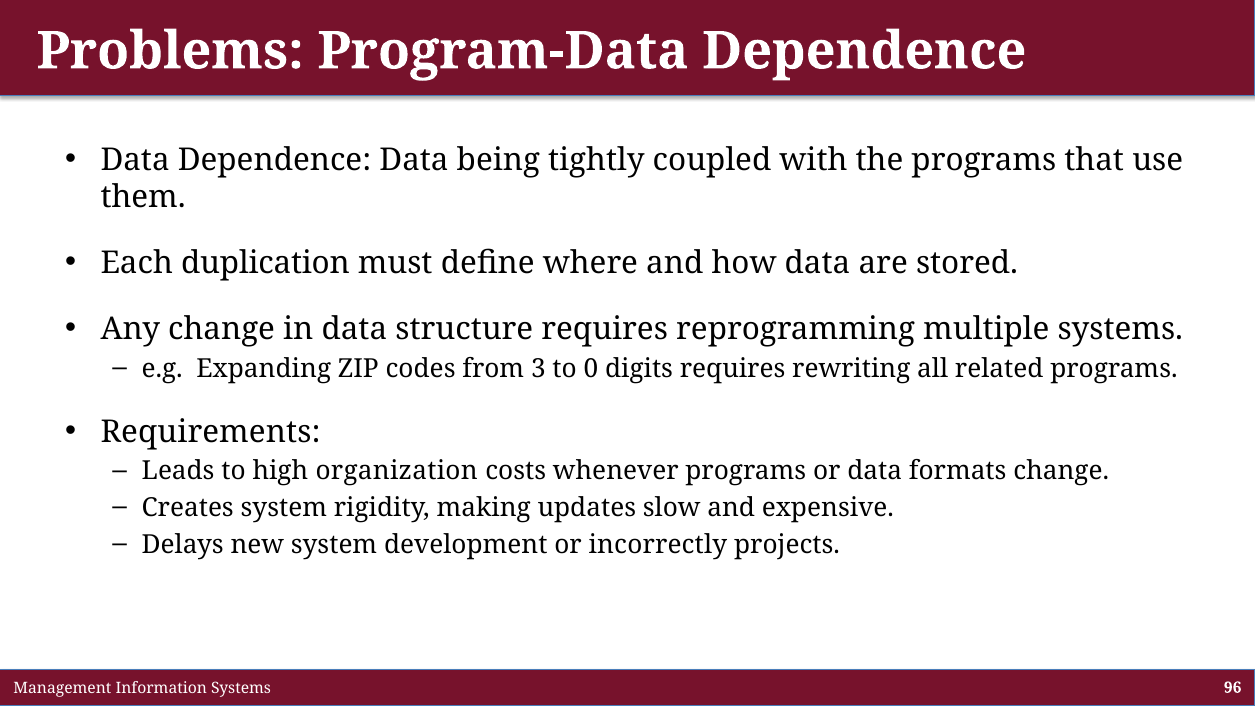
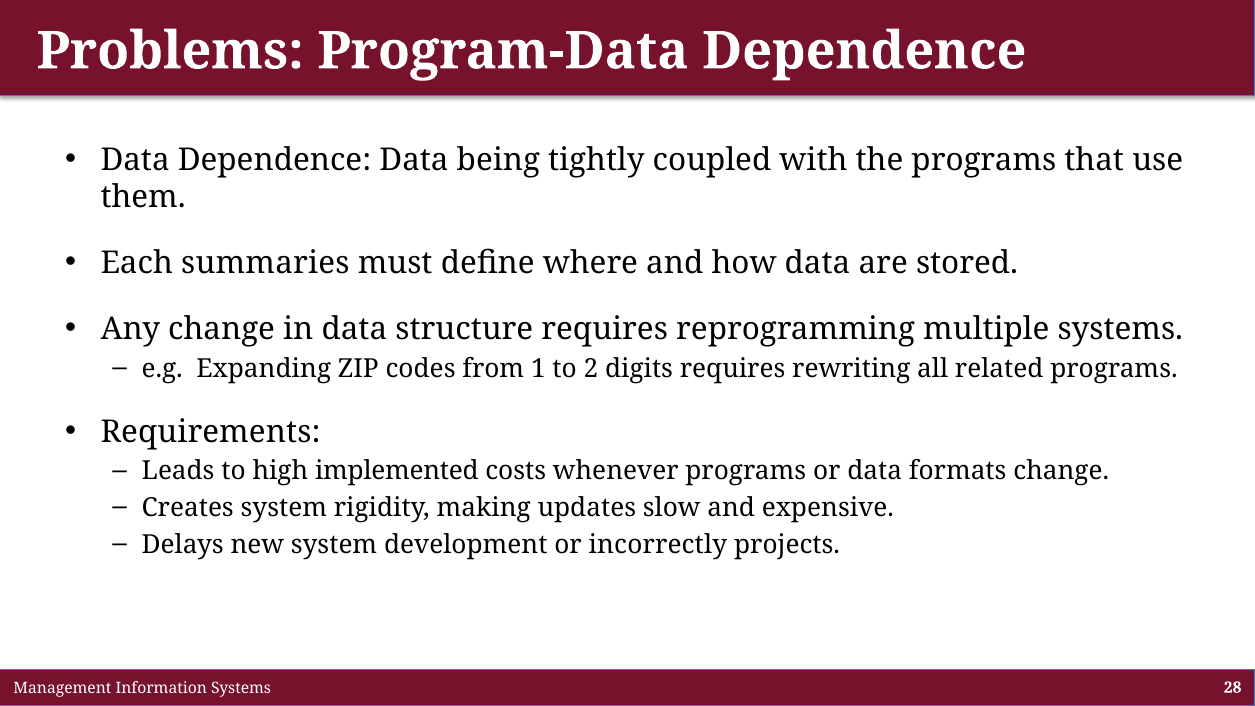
duplication: duplication -> summaries (265, 263)
3: 3 -> 1 (538, 369)
0: 0 -> 2 (591, 369)
organization: organization -> implemented (397, 471)
96: 96 -> 28 (1233, 688)
